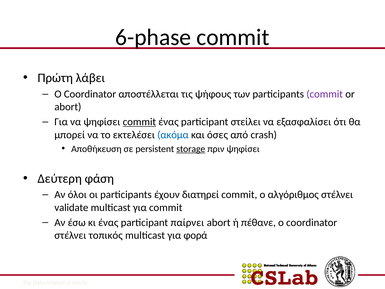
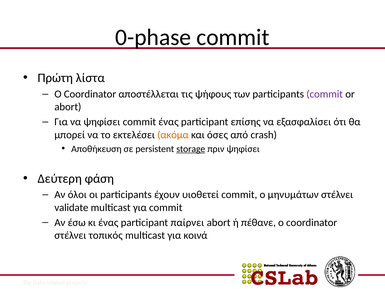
6-phase: 6-phase -> 0-phase (153, 37)
λάβει: λάβει -> λίστα (90, 78)
commit underline: present -> none (139, 122)
στείλει: στείλει -> επίσης (246, 122)
ακόμα colour: blue -> orange (173, 135)
διατηρεί: διατηρεί -> υιοθετεί (200, 195)
αλγόριθμος: αλγόριθμος -> μηνυμάτων (293, 195)
φορά: φορά -> κοινά (195, 235)
